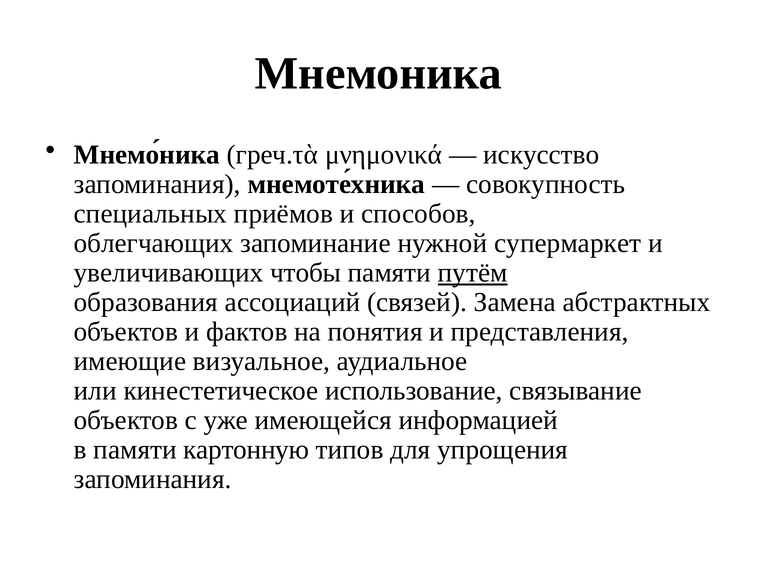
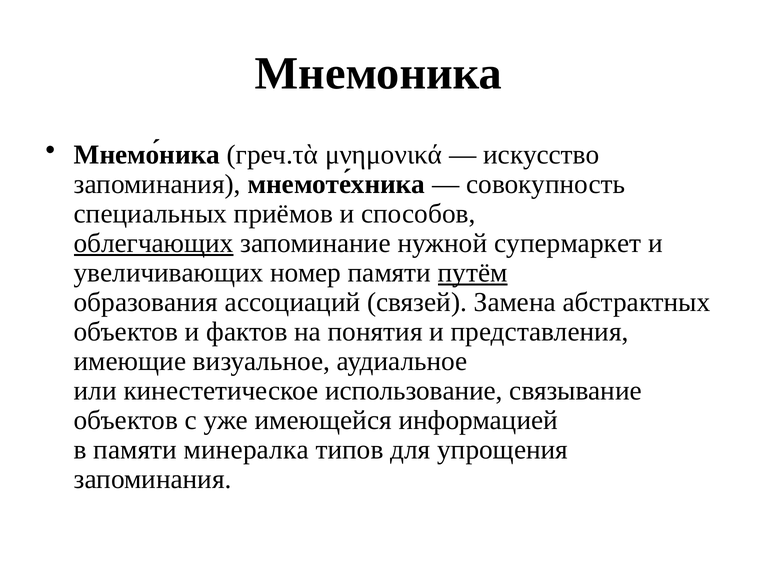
облегчающих underline: none -> present (154, 243)
чтобы: чтобы -> номер (306, 273)
картонную: картонную -> минералка (246, 450)
